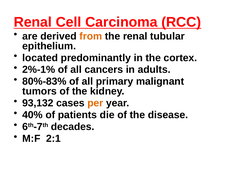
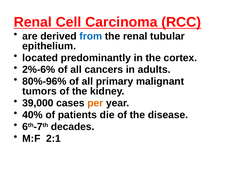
from colour: orange -> blue (91, 36)
2%-1%: 2%-1% -> 2%-6% (39, 70)
80%-83%: 80%-83% -> 80%-96% (44, 81)
93,132: 93,132 -> 39,000 (38, 103)
